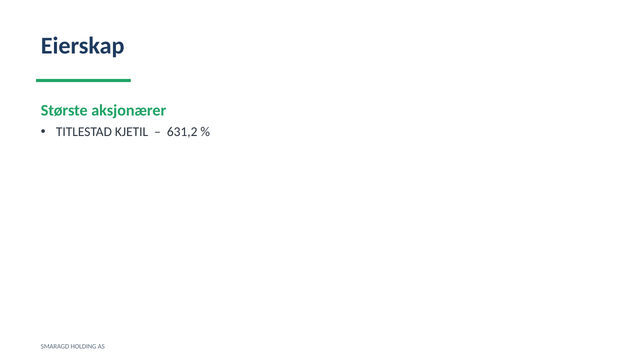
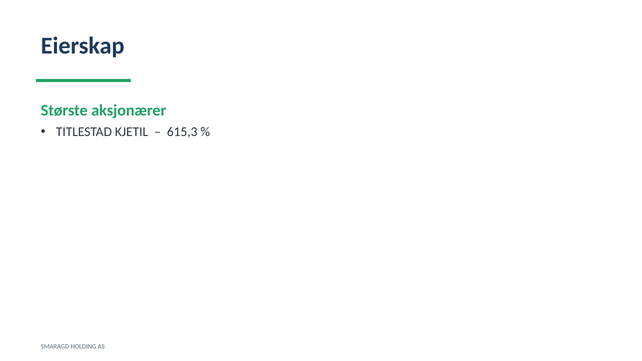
631,2: 631,2 -> 615,3 (182, 132)
